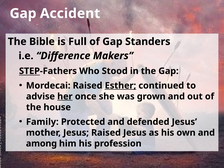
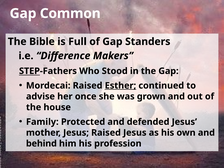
Accident: Accident -> Common (70, 13)
her underline: present -> none (65, 96)
among: among -> behind (41, 144)
